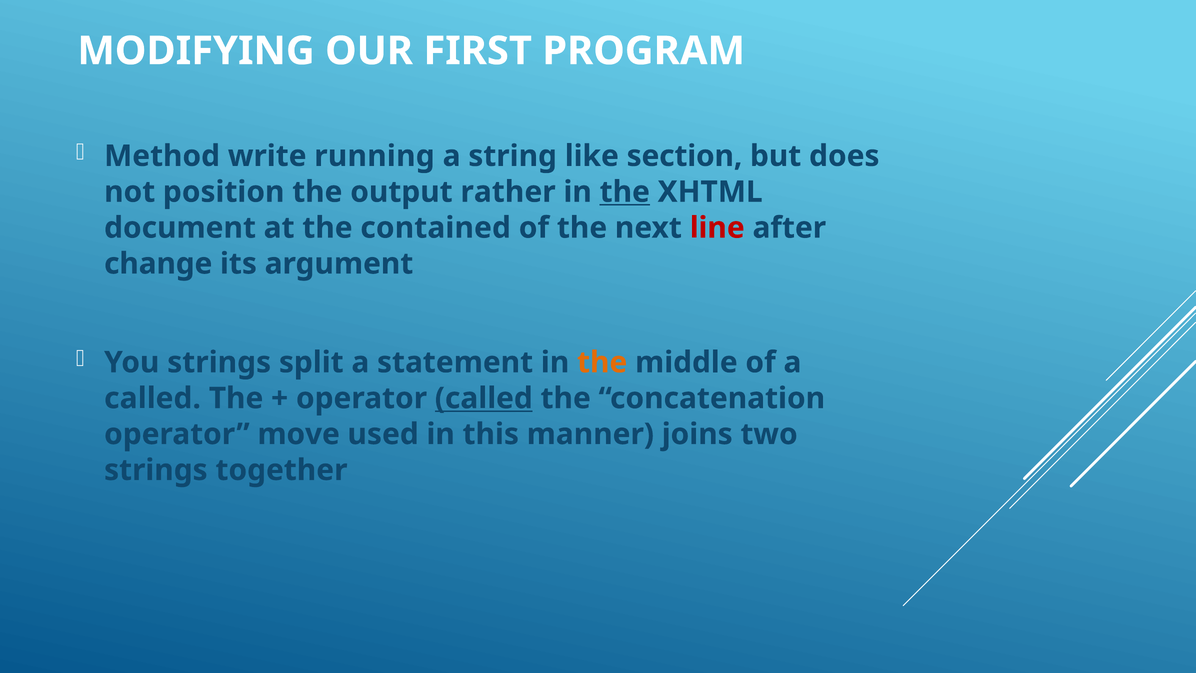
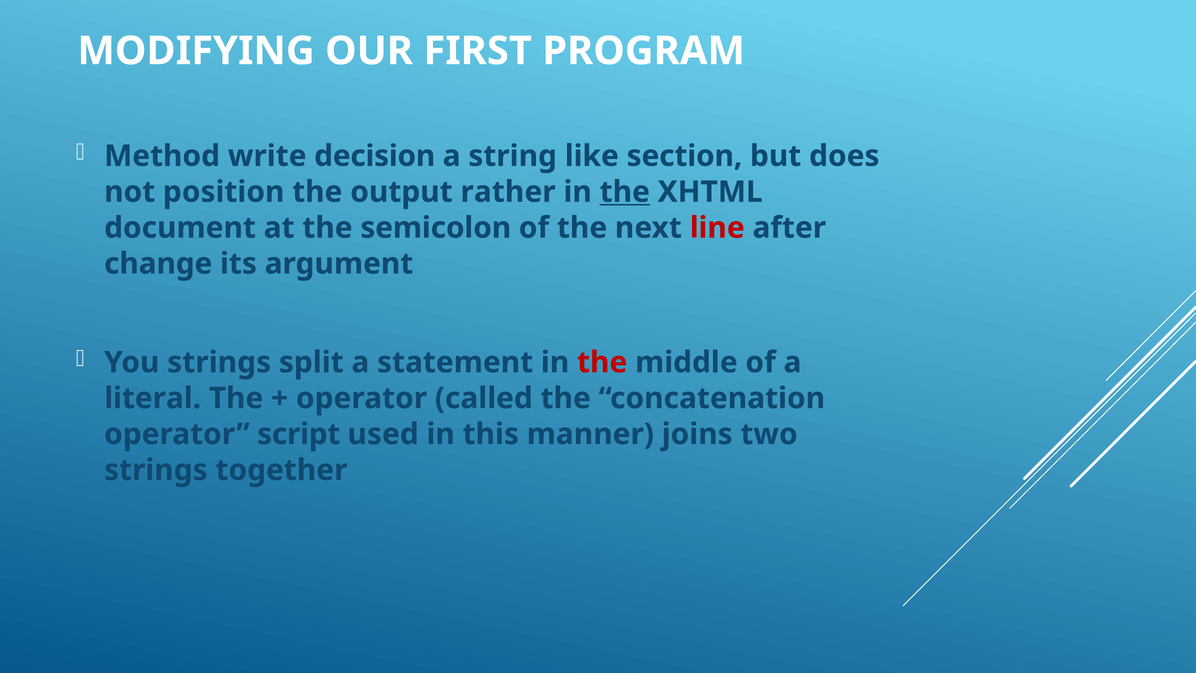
running: running -> decision (375, 156)
contained: contained -> semicolon (436, 228)
the colour: orange -> red (602, 362)
called: called -> literal (153, 398)
called underline: present -> none (484, 398)
move: move -> script (299, 434)
